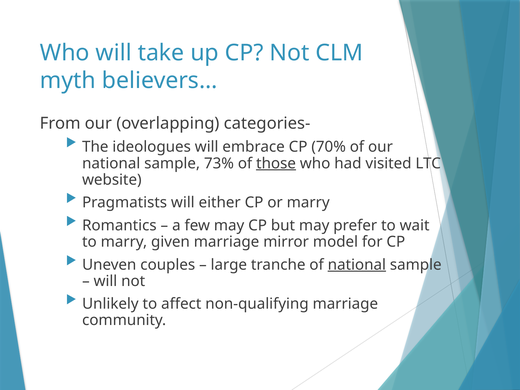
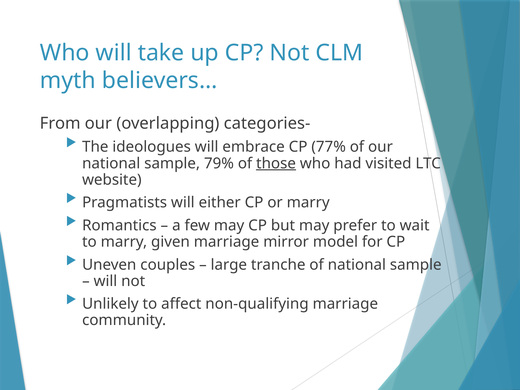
70%: 70% -> 77% (329, 147)
73%: 73% -> 79% (219, 163)
national underline: present -> none (357, 265)
